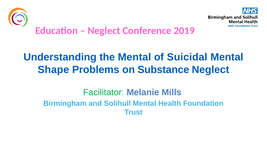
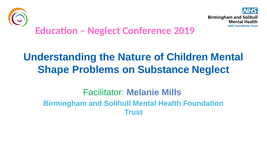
the Mental: Mental -> Nature (134, 57)
Suicidal: Suicidal -> Children (187, 57)
